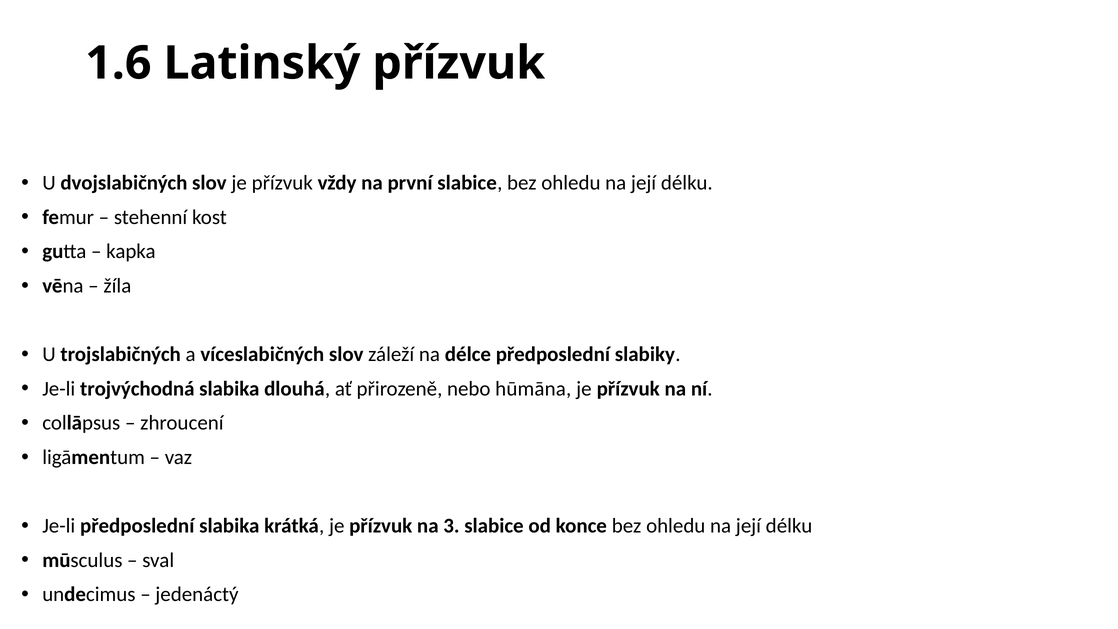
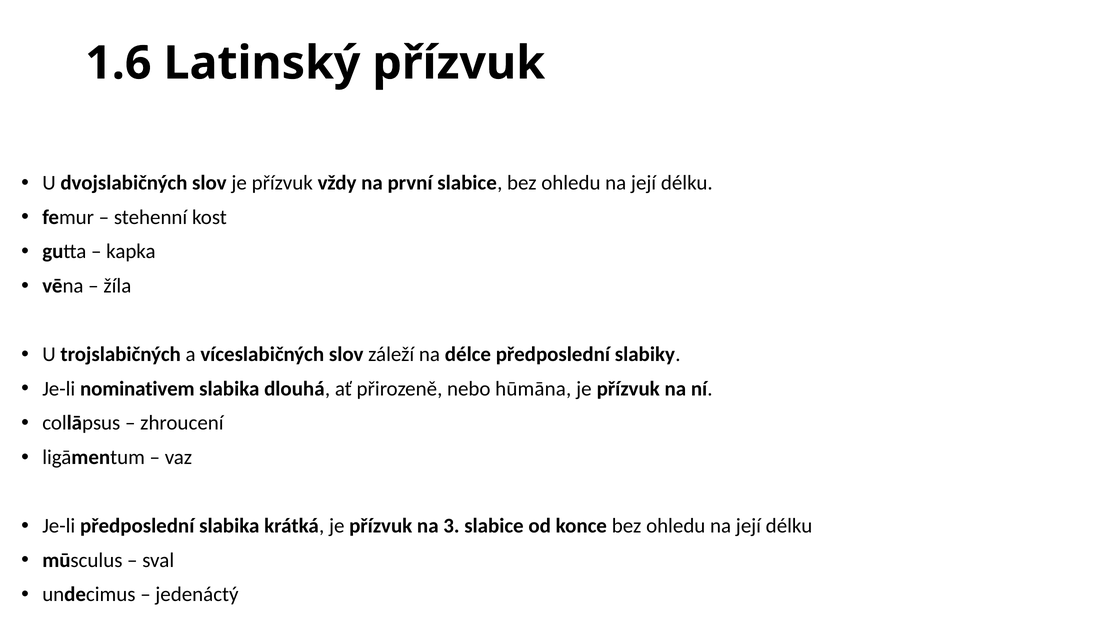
trojvýchodná: trojvýchodná -> nominativem (137, 389)
